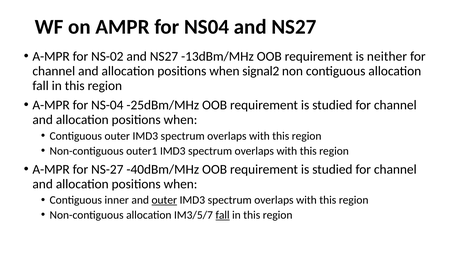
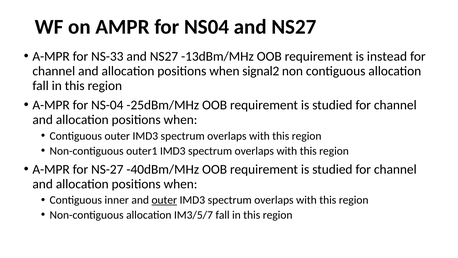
NS-02: NS-02 -> NS-33 (107, 56)
neither: neither -> instead (387, 56)
fall underline: present -> none (223, 215)
